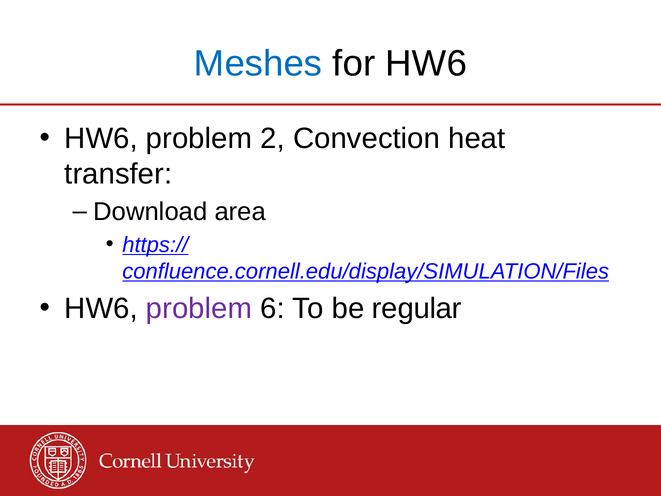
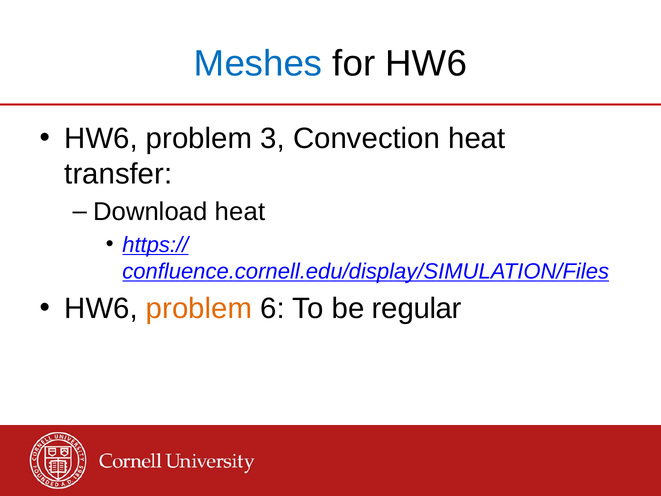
2: 2 -> 3 (273, 139)
Download area: area -> heat (240, 212)
problem colour: purple -> orange (199, 308)
